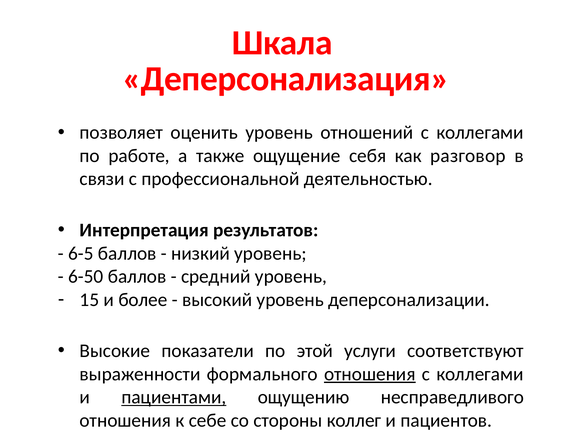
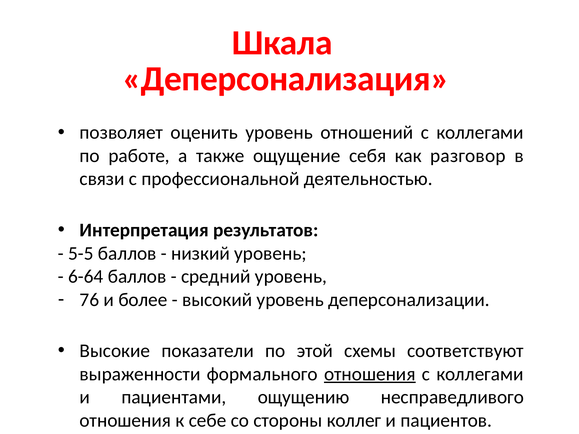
6-5: 6-5 -> 5-5 (81, 253)
6-50: 6-50 -> 6-64 (86, 277)
15: 15 -> 76 (89, 300)
услуги: услуги -> схемы (370, 351)
пациентами underline: present -> none (174, 397)
